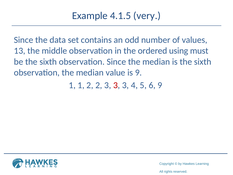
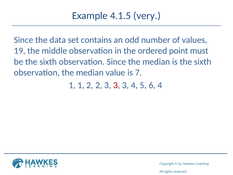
13: 13 -> 19 (20, 51)
using: using -> point (179, 51)
is 9: 9 -> 7 (138, 72)
6 9: 9 -> 4 (160, 85)
